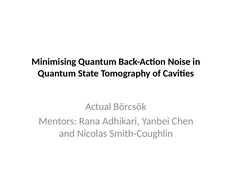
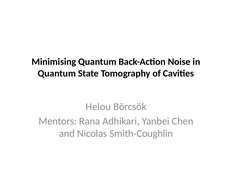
Actual: Actual -> Helou (98, 107)
